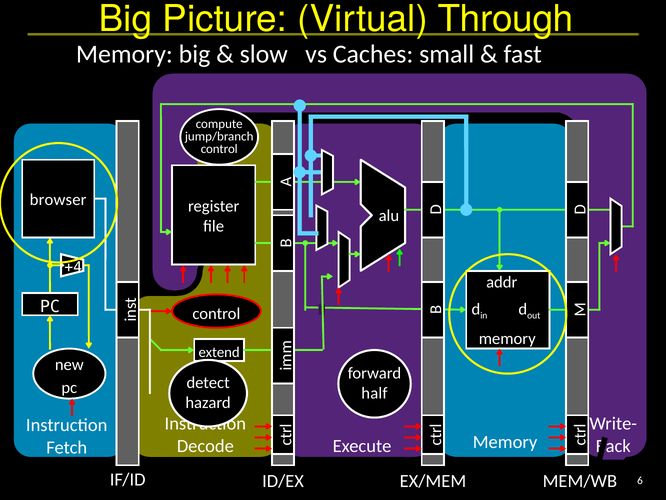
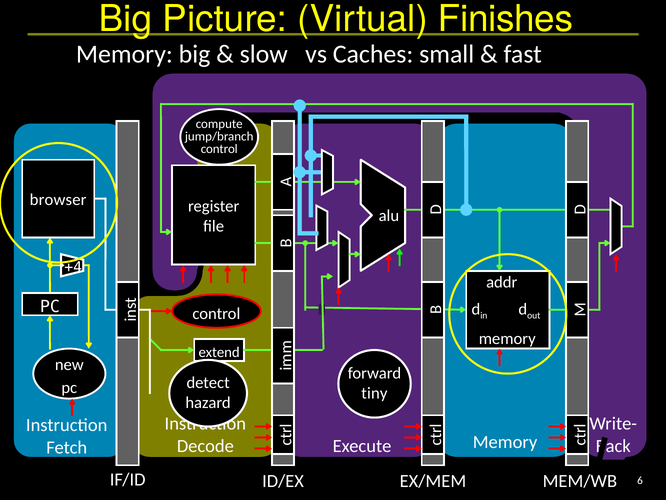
Through: Through -> Finishes (506, 19)
half: half -> tiny (374, 393)
